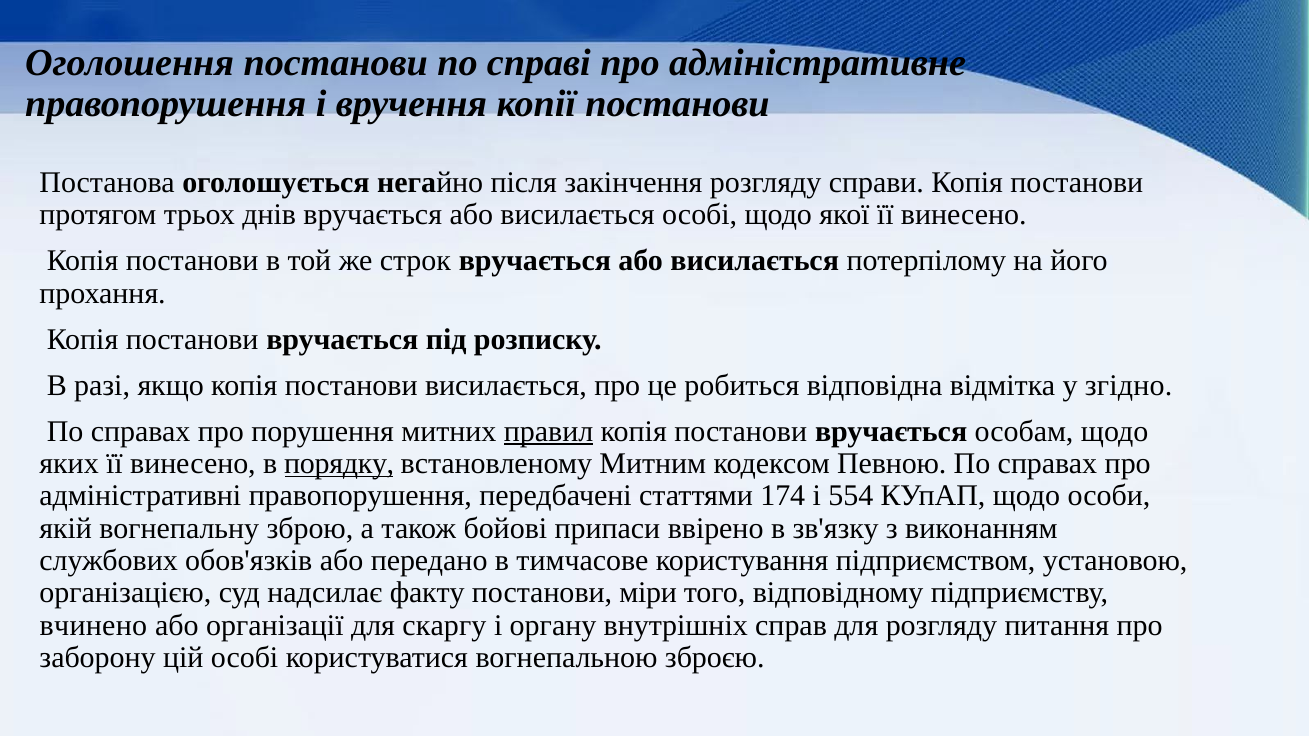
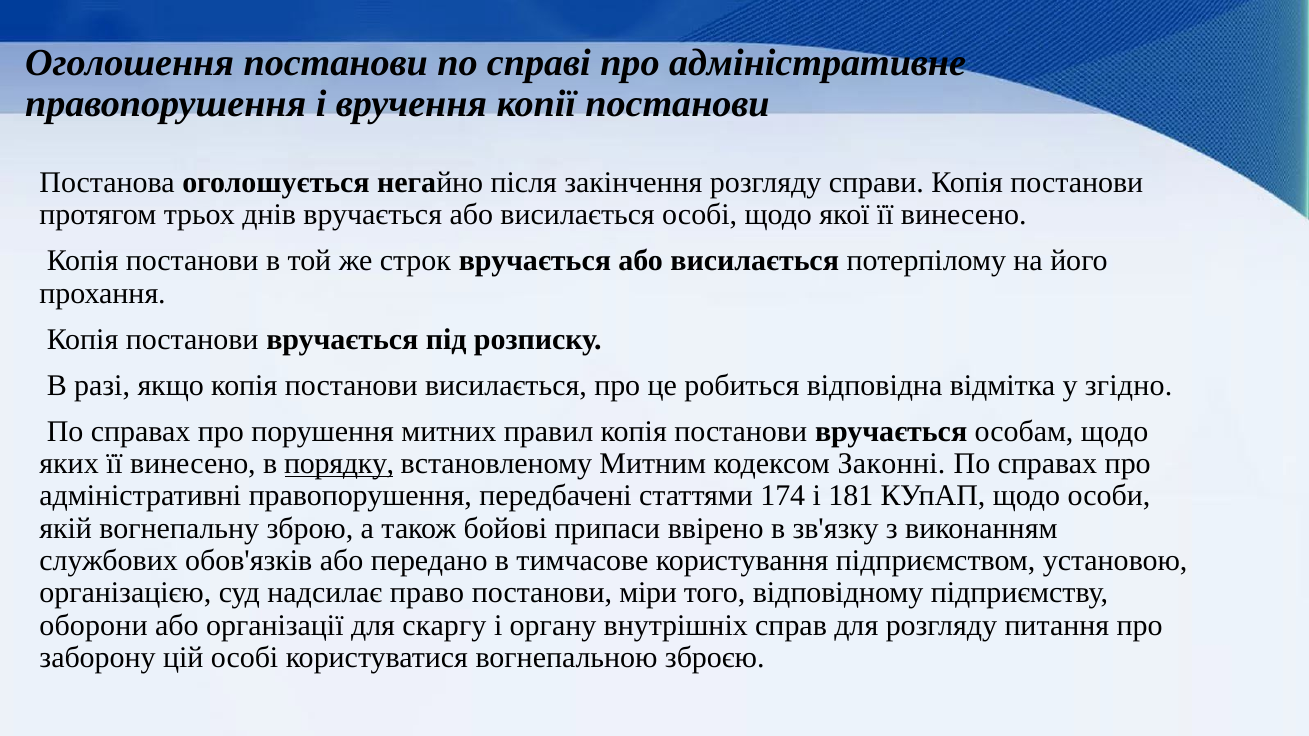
правил underline: present -> none (549, 431)
Певною: Певною -> Законні (892, 464)
554: 554 -> 181 (851, 496)
факту: факту -> право (427, 593)
вчинено: вчинено -> оборони (94, 626)
